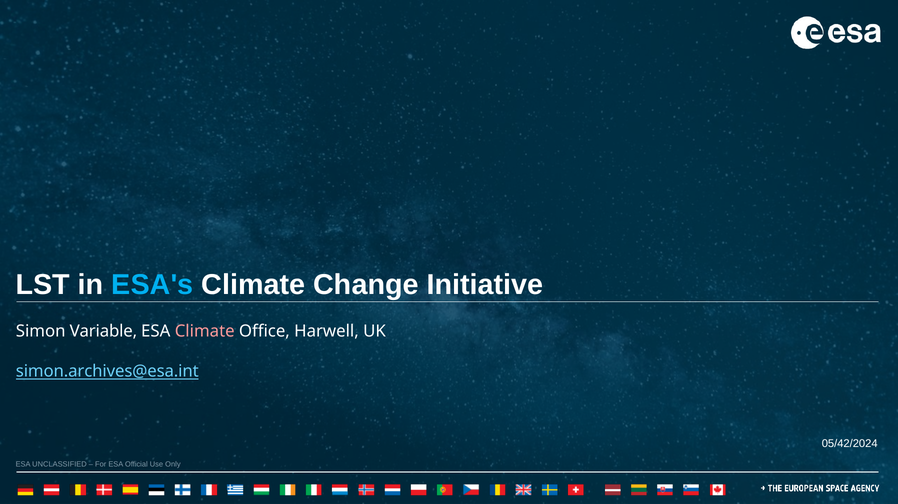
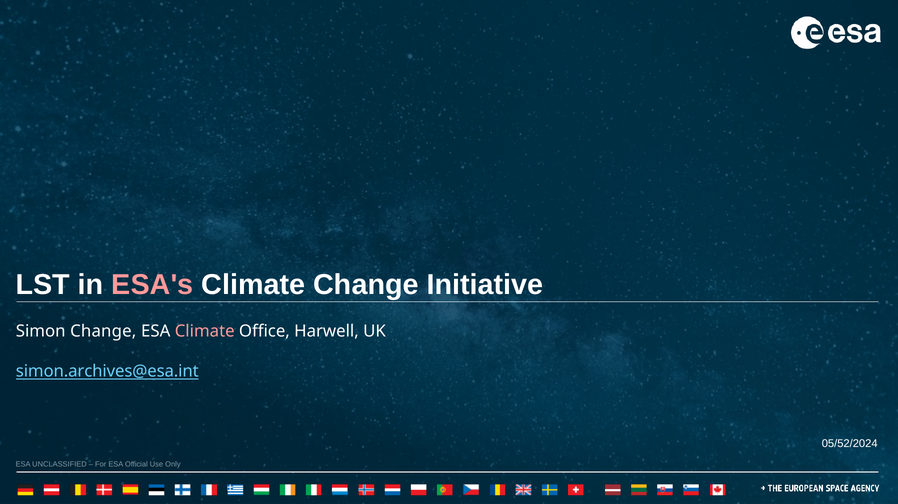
ESA's colour: light blue -> pink (152, 285)
Simon Variable: Variable -> Change (103, 331)
05/42/2024: 05/42/2024 -> 05/52/2024 (850, 443)
